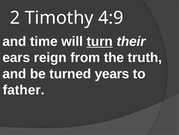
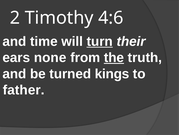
4:9: 4:9 -> 4:6 (111, 18)
reign: reign -> none (50, 57)
the underline: none -> present (114, 57)
years: years -> kings (112, 73)
